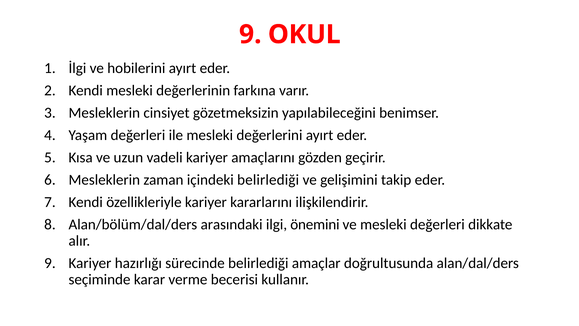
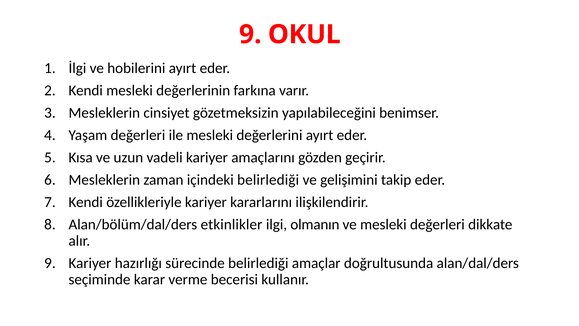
arasındaki: arasındaki -> etkinlikler (232, 224)
önemini: önemini -> olmanın (315, 224)
